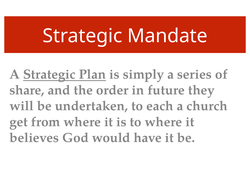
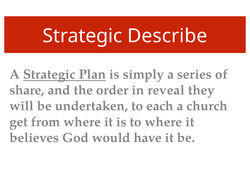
Mandate: Mandate -> Describe (167, 36)
future: future -> reveal (166, 90)
